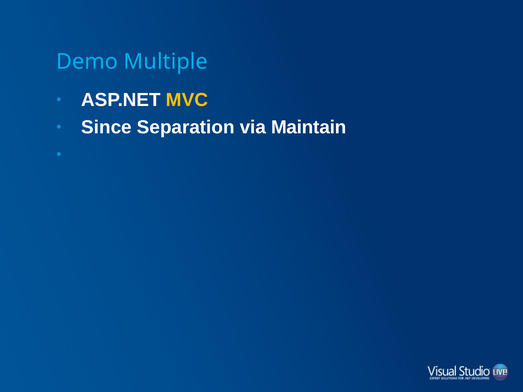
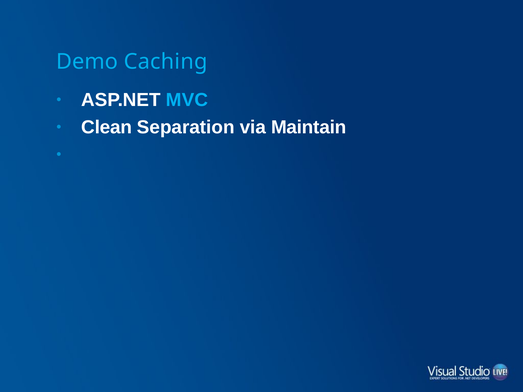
Multiple: Multiple -> Caching (166, 62)
MVC colour: yellow -> light blue (187, 100)
Since: Since -> Clean (107, 127)
